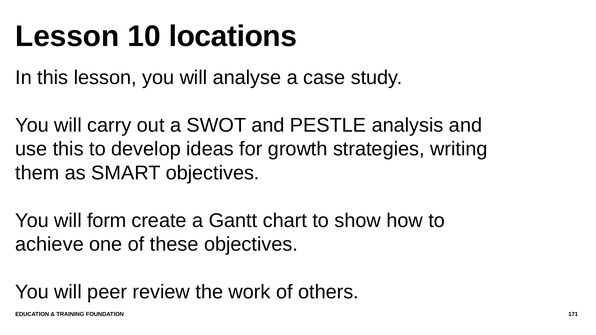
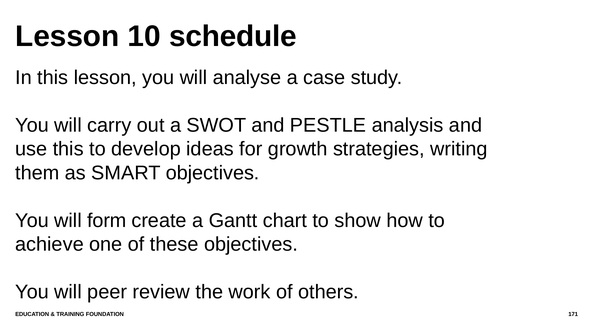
locations: locations -> schedule (233, 36)
